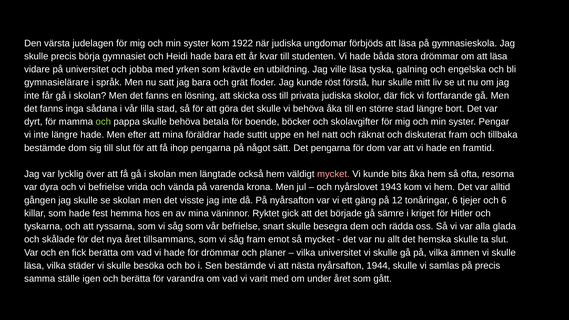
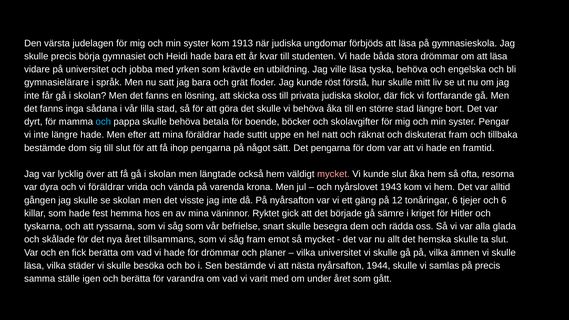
1922: 1922 -> 1913 (242, 43)
tyska galning: galning -> behöva (412, 69)
och colour: light green -> light blue (103, 122)
kunde bits: bits -> slut (399, 174)
vi befrielse: befrielse -> föräldrar (106, 187)
